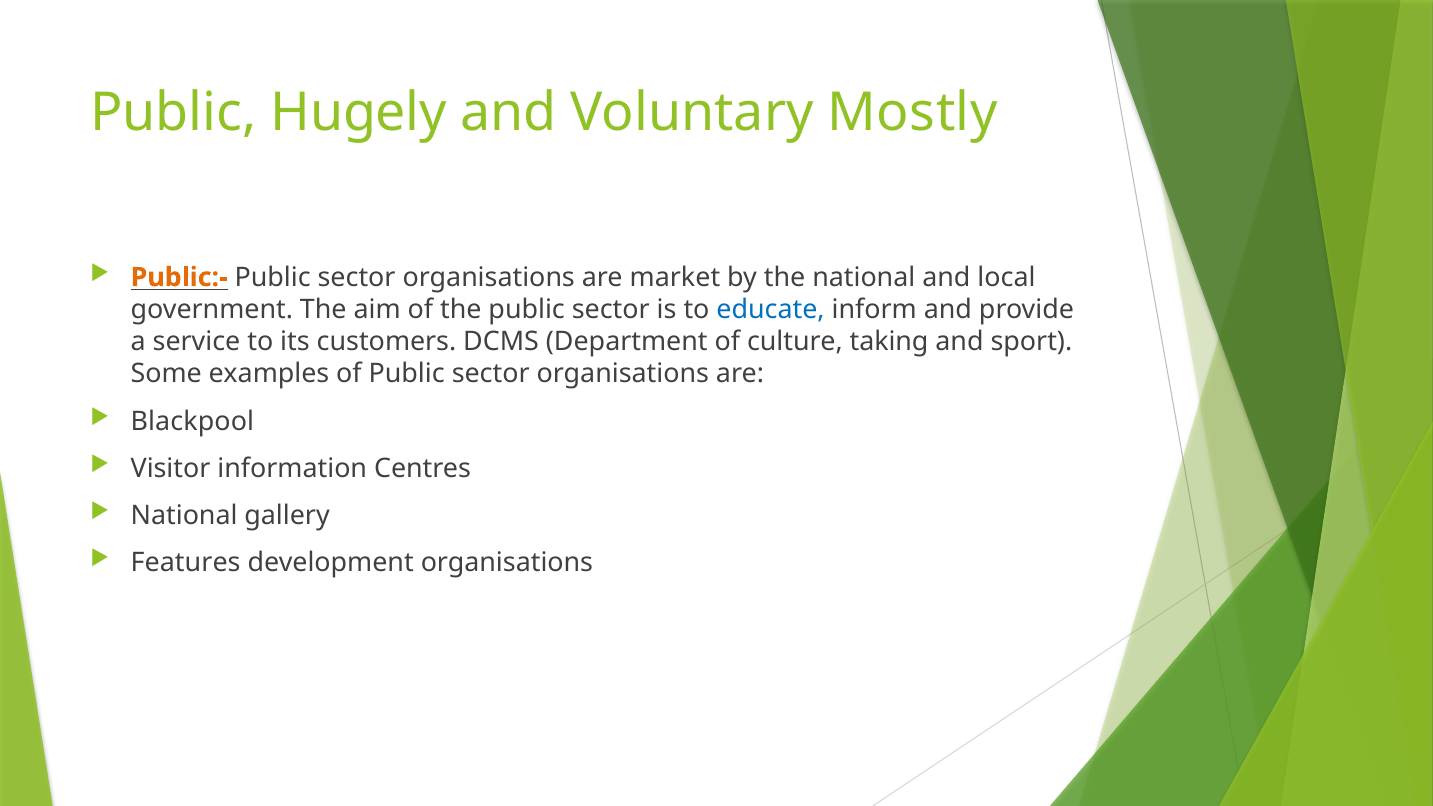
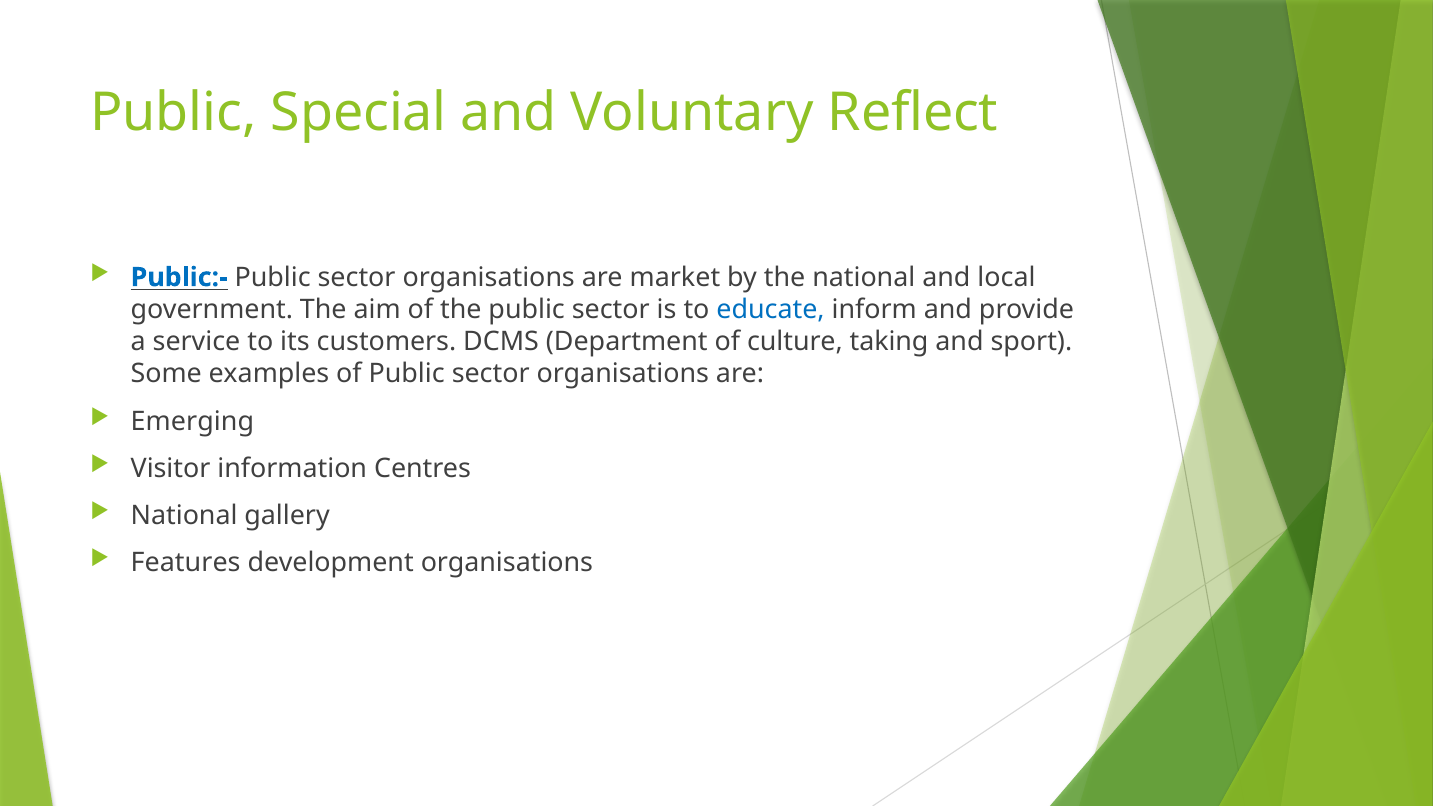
Hugely: Hugely -> Special (359, 113)
Mostly: Mostly -> Reflect (913, 113)
Public:- colour: orange -> blue (179, 277)
Blackpool: Blackpool -> Emerging (192, 421)
